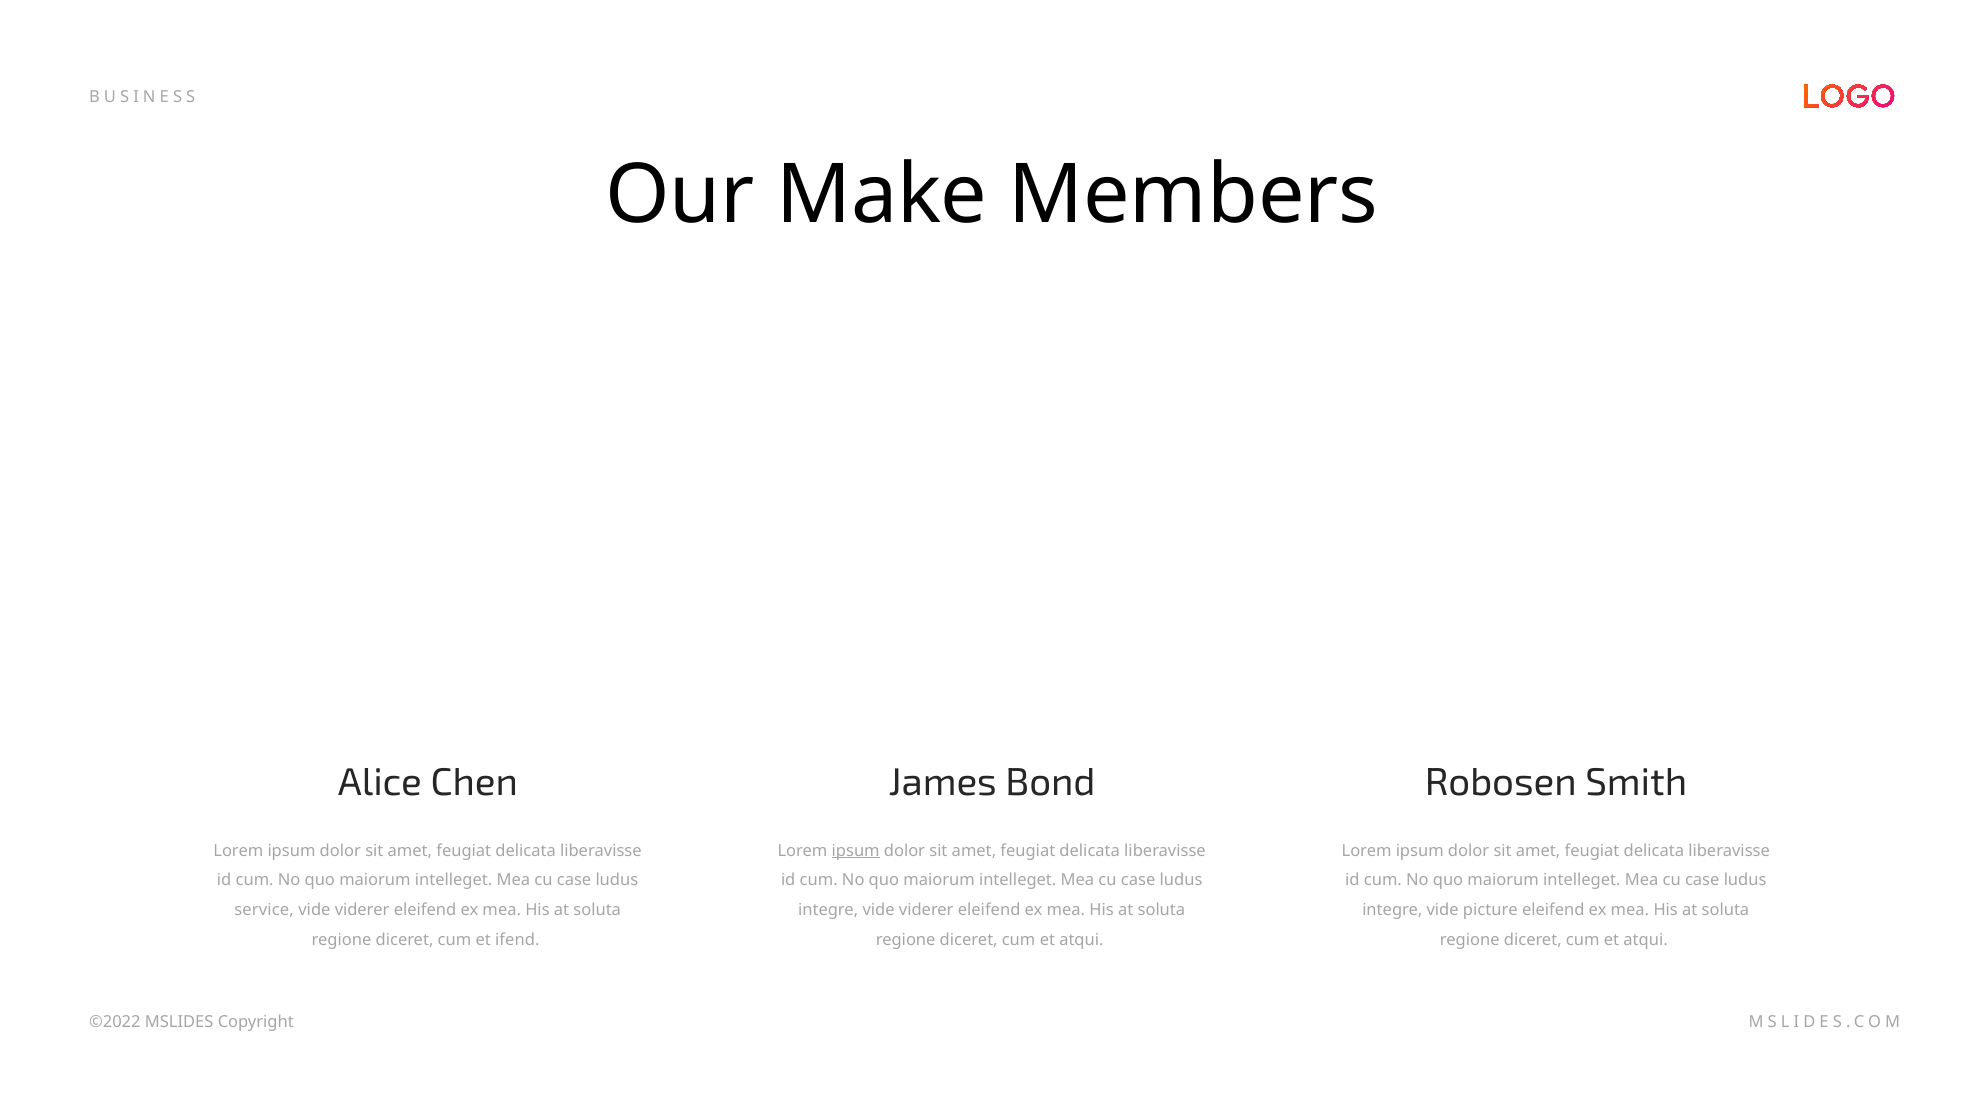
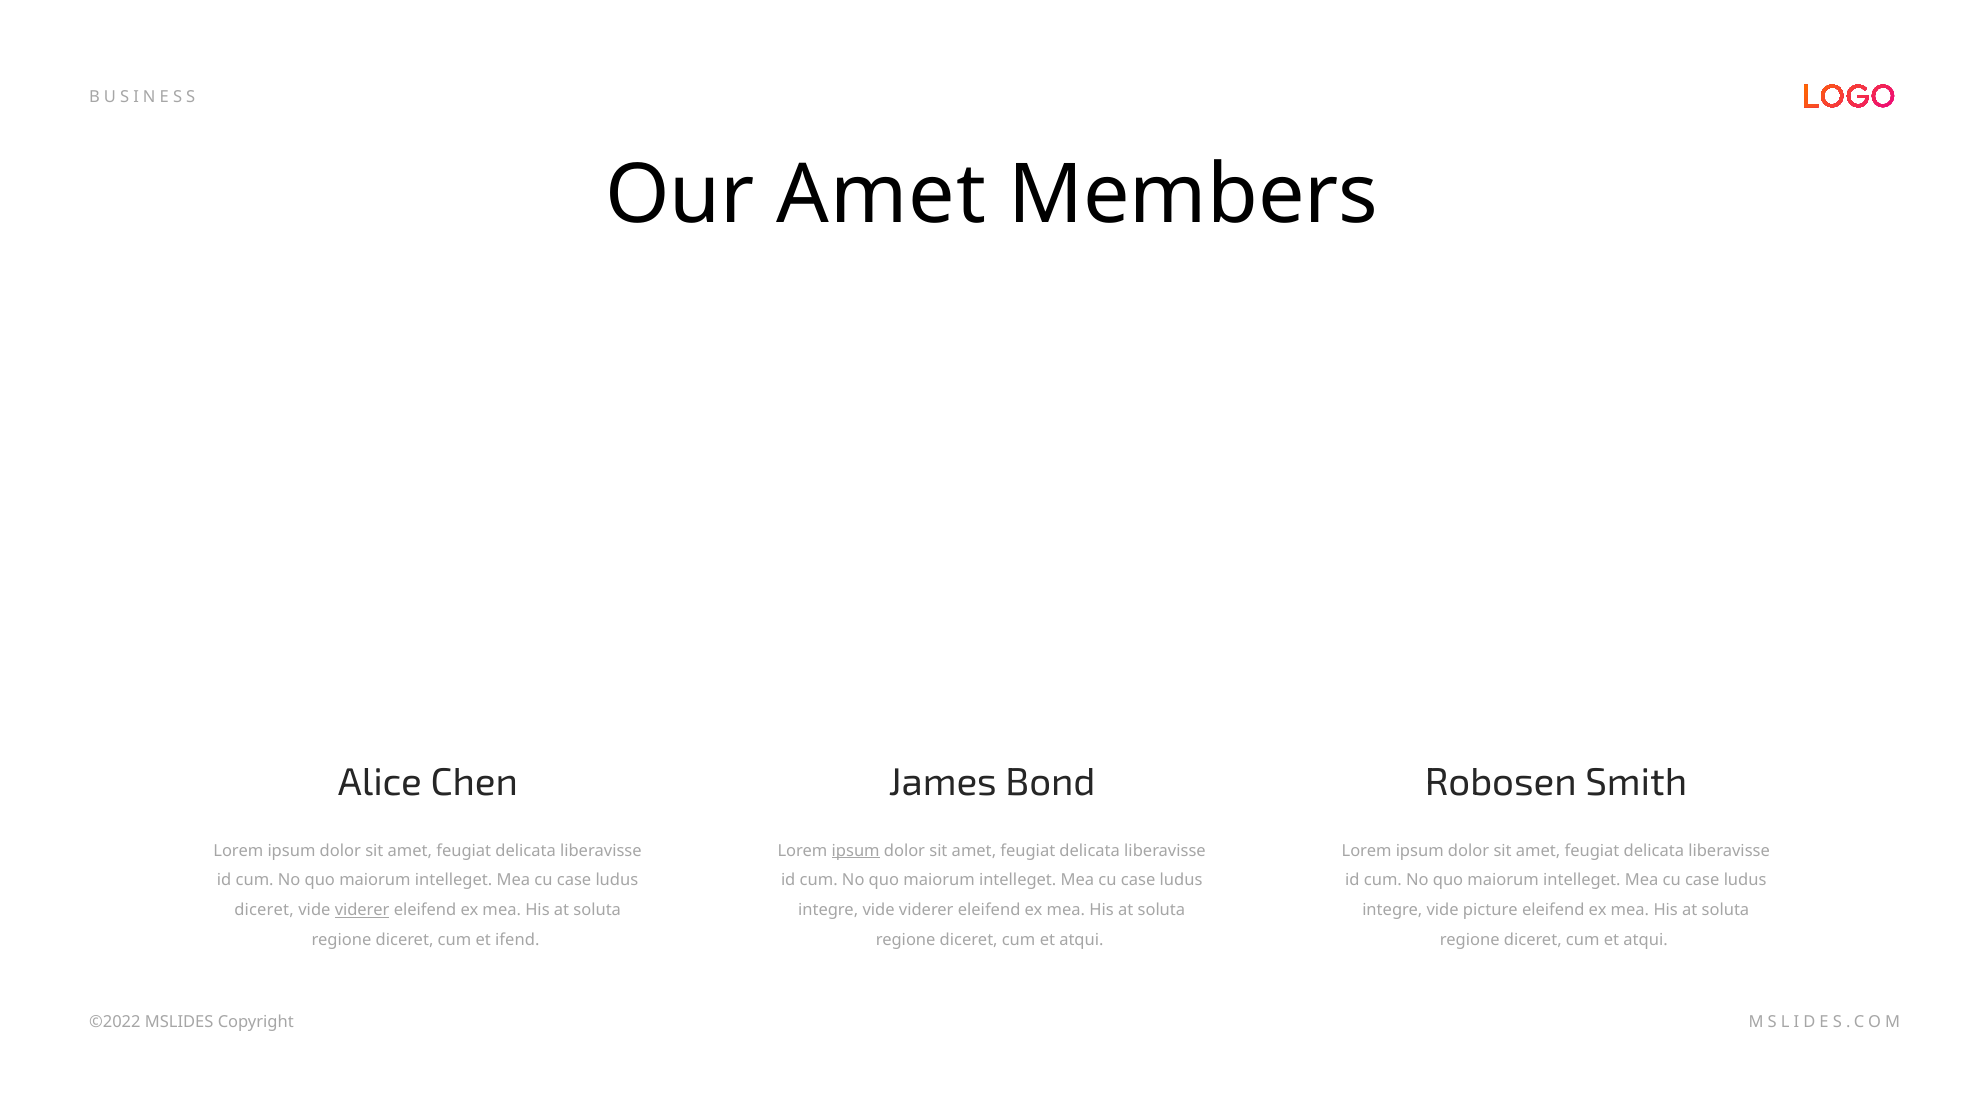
Our Make: Make -> Amet (881, 195)
service: service -> diceret (264, 910)
viderer underline: none -> present (362, 910)
